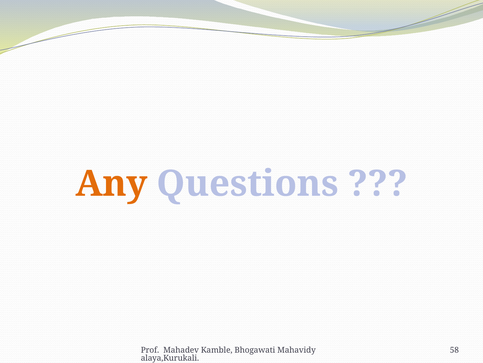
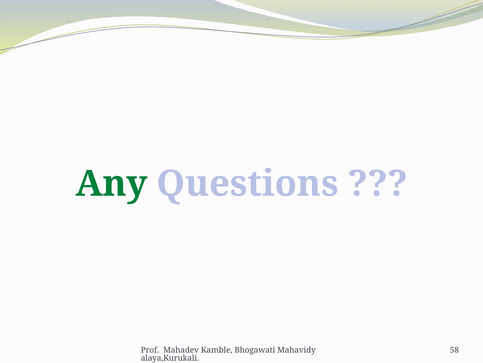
Any colour: orange -> green (111, 183)
